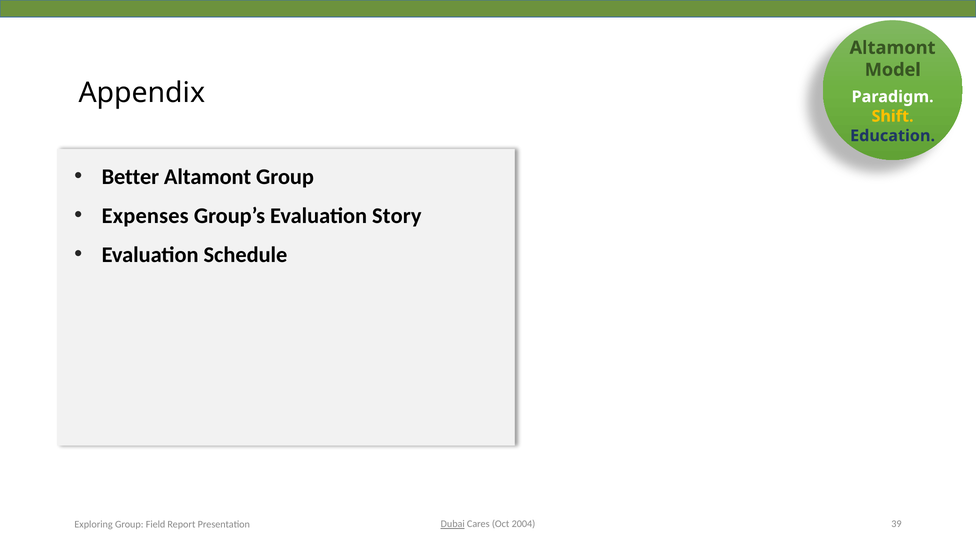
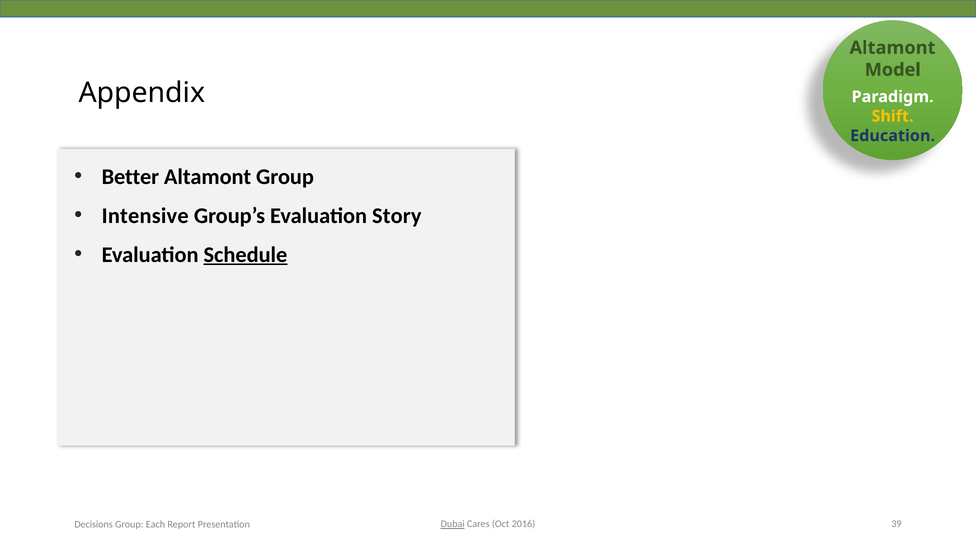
Expenses: Expenses -> Intensive (145, 216)
Schedule underline: none -> present (245, 255)
Exploring: Exploring -> Decisions (94, 524)
Field: Field -> Each (155, 524)
2004: 2004 -> 2016 (523, 524)
